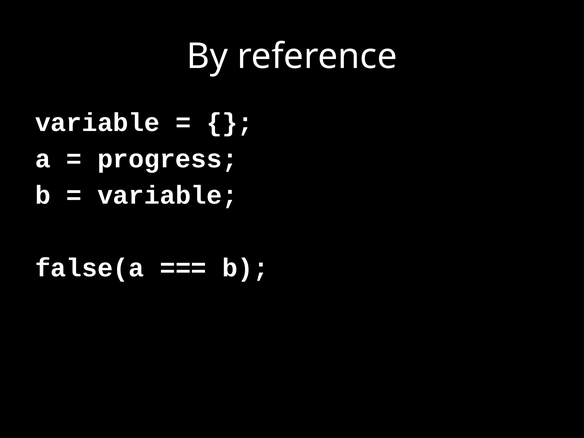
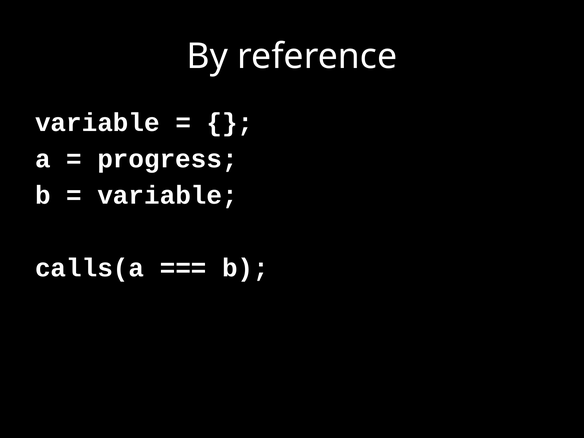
false(a: false(a -> calls(a (90, 268)
